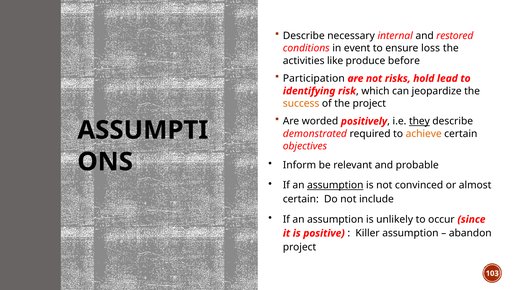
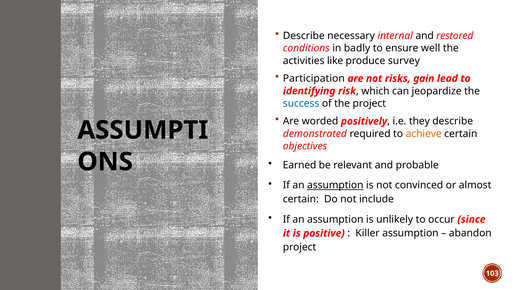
event: event -> badly (357, 48)
loss: loss -> well (431, 48)
before: before -> survey (404, 61)
hold: hold -> gain (424, 79)
success colour: orange -> blue (301, 104)
they underline: present -> none (419, 121)
Inform: Inform -> Earned (300, 165)
